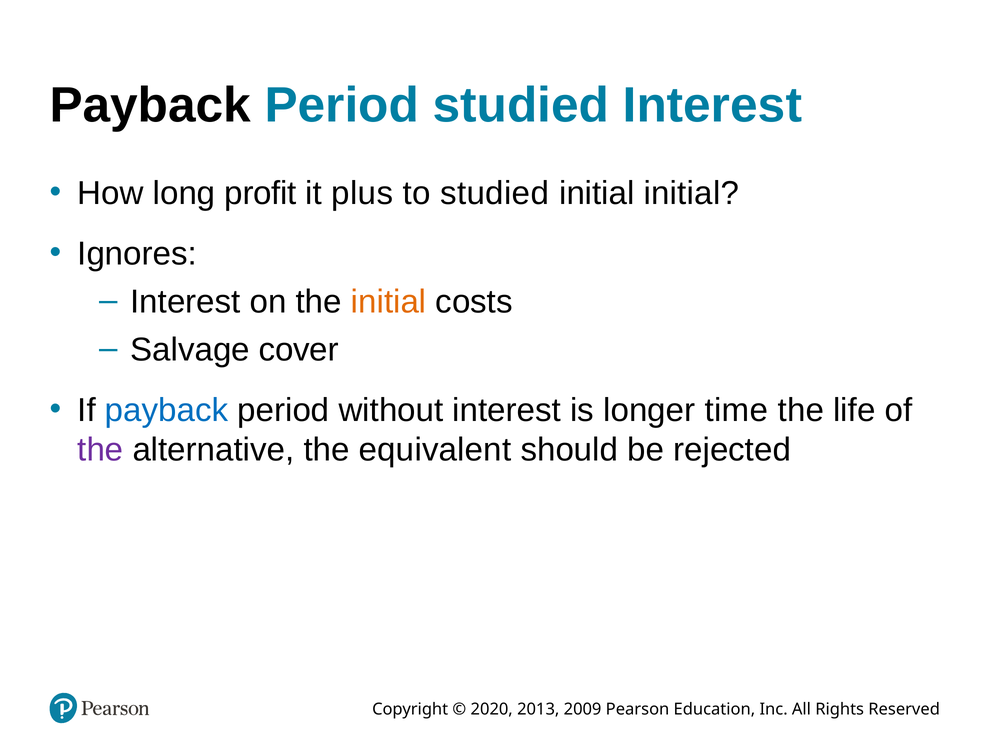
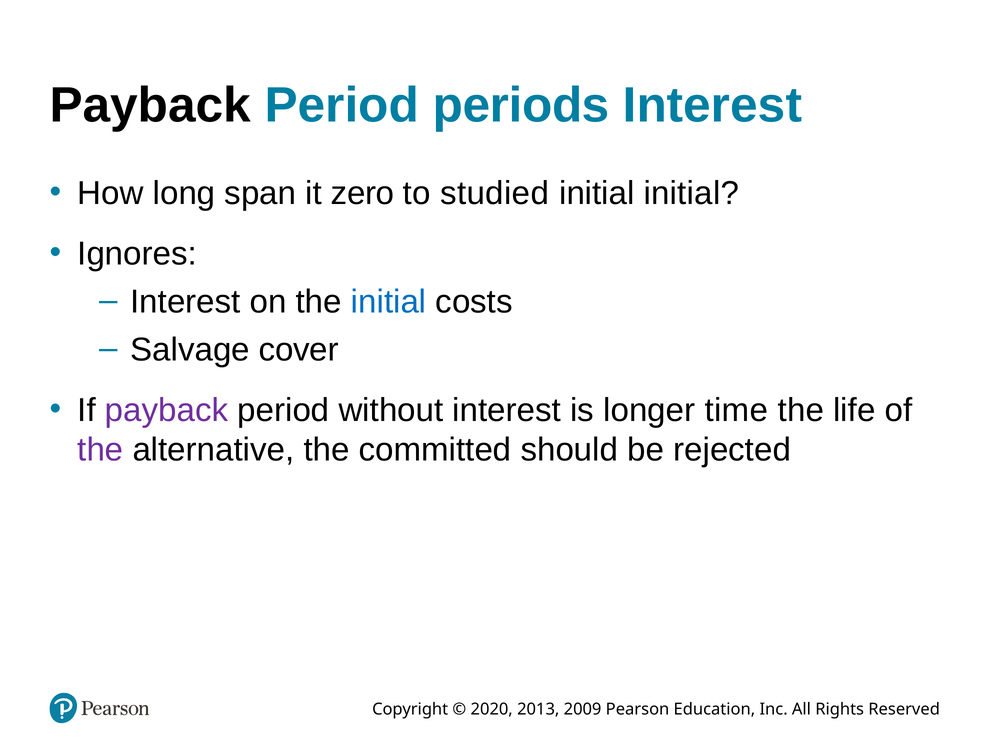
Period studied: studied -> periods (521, 105)
profit: profit -> span (260, 193)
plus: plus -> zero (363, 193)
initial colour: orange -> blue (389, 302)
payback colour: blue -> purple (167, 410)
equivalent: equivalent -> committed (435, 450)
